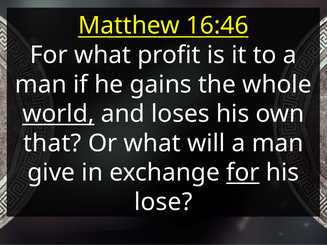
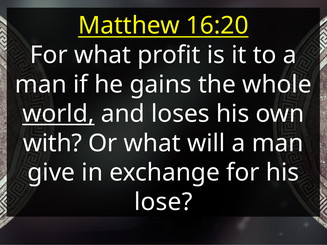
16:46: 16:46 -> 16:20 (217, 26)
that: that -> with (52, 143)
for underline: present -> none (243, 173)
